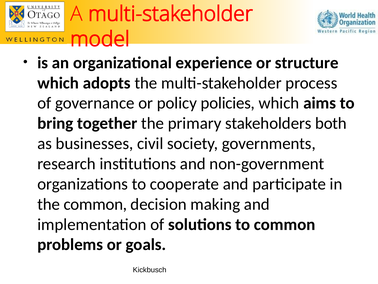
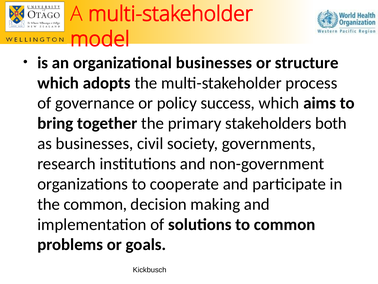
organizational experience: experience -> businesses (214, 63)
policies: policies -> success (228, 103)
